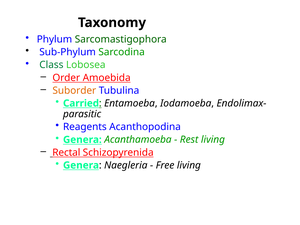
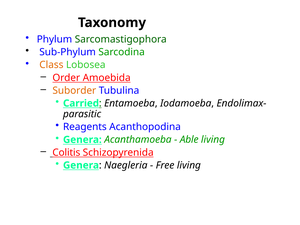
Class colour: green -> orange (51, 65)
Rest: Rest -> Able (189, 140)
Rectal: Rectal -> Colitis (66, 152)
